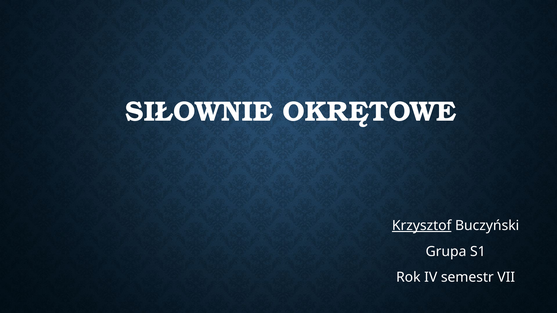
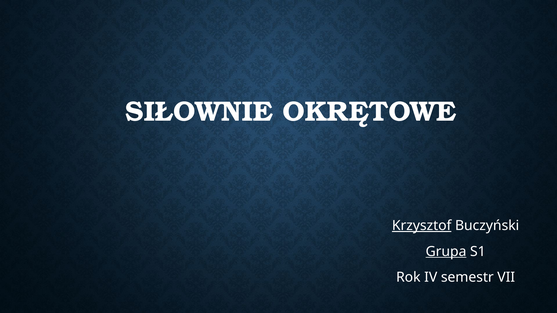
Grupa underline: none -> present (446, 252)
